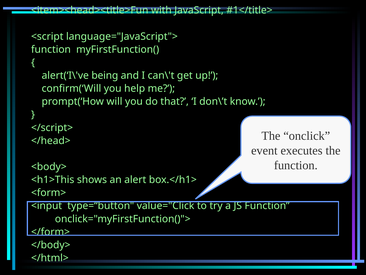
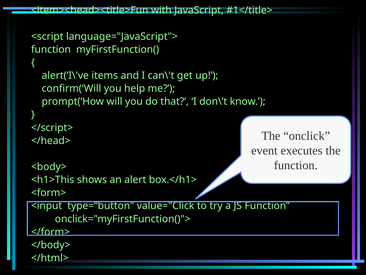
being: being -> items (105, 75)
